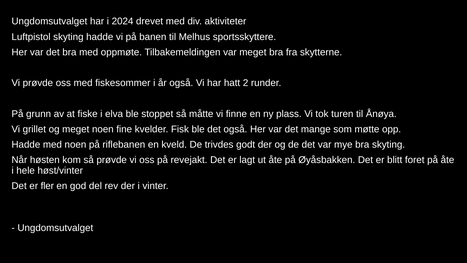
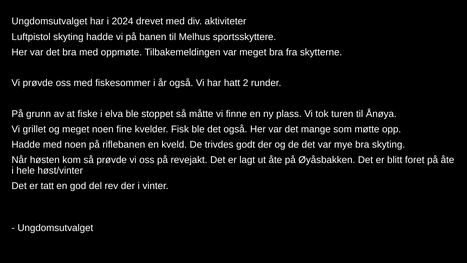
fler: fler -> tatt (47, 186)
